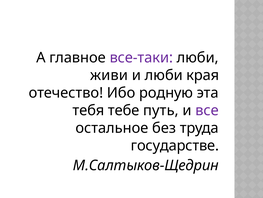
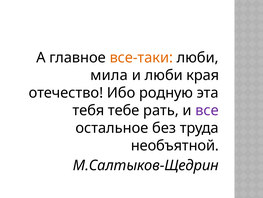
все-таки colour: purple -> orange (141, 57)
живи: живи -> мила (109, 75)
путь: путь -> рать (161, 110)
государстве: государстве -> необъятной (175, 145)
